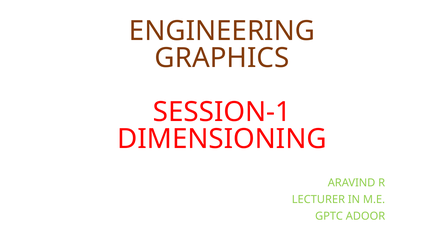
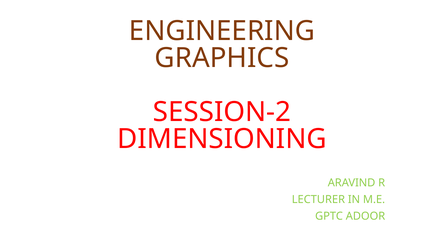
SESSION-1: SESSION-1 -> SESSION-2 (222, 112)
